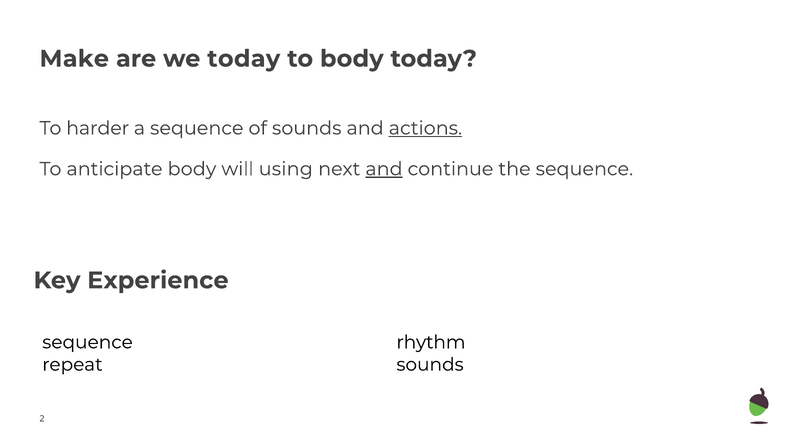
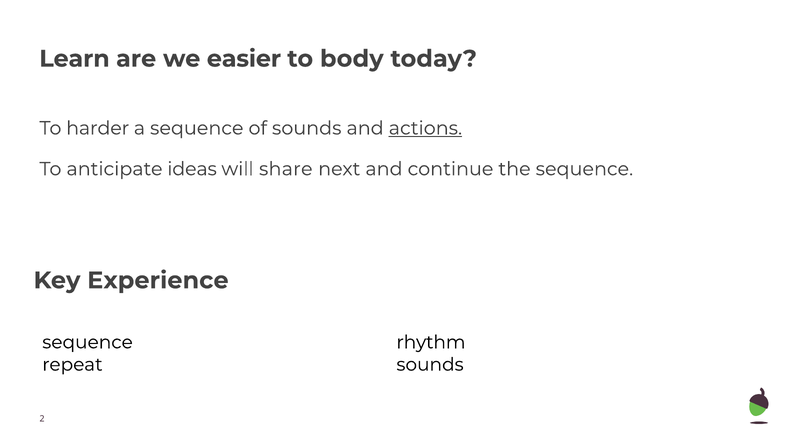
Make: Make -> Learn (75, 59)
we today: today -> easier (244, 59)
anticipate body: body -> ideas (192, 169)
using: using -> share (286, 169)
and underline: present -> none (384, 169)
